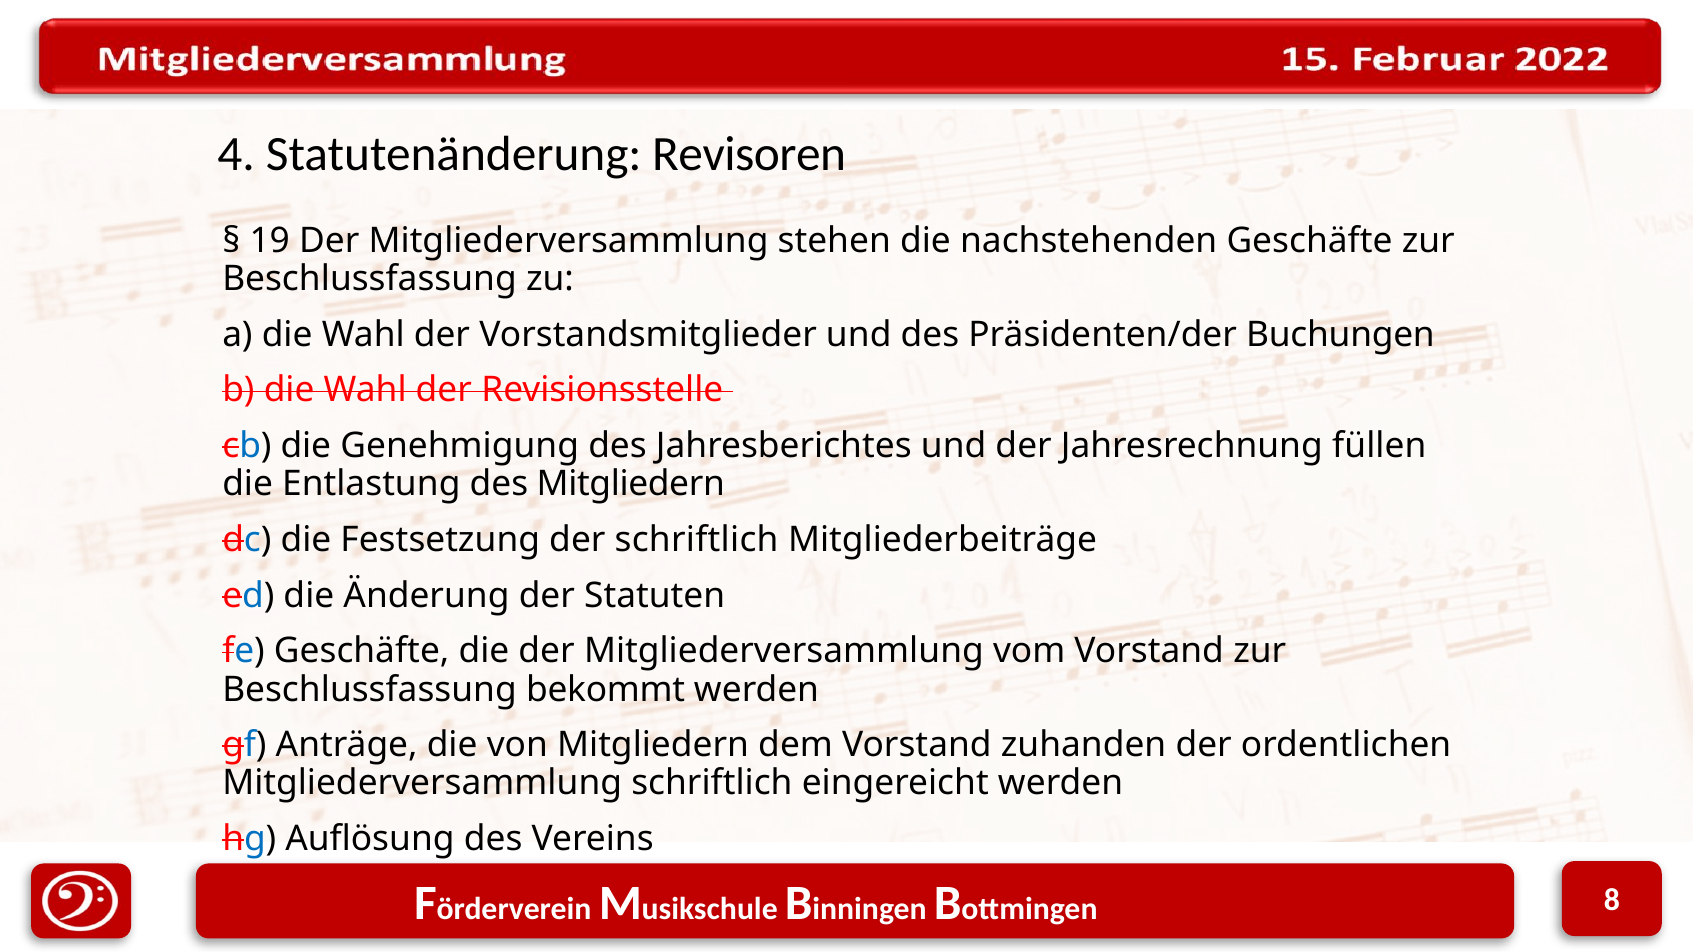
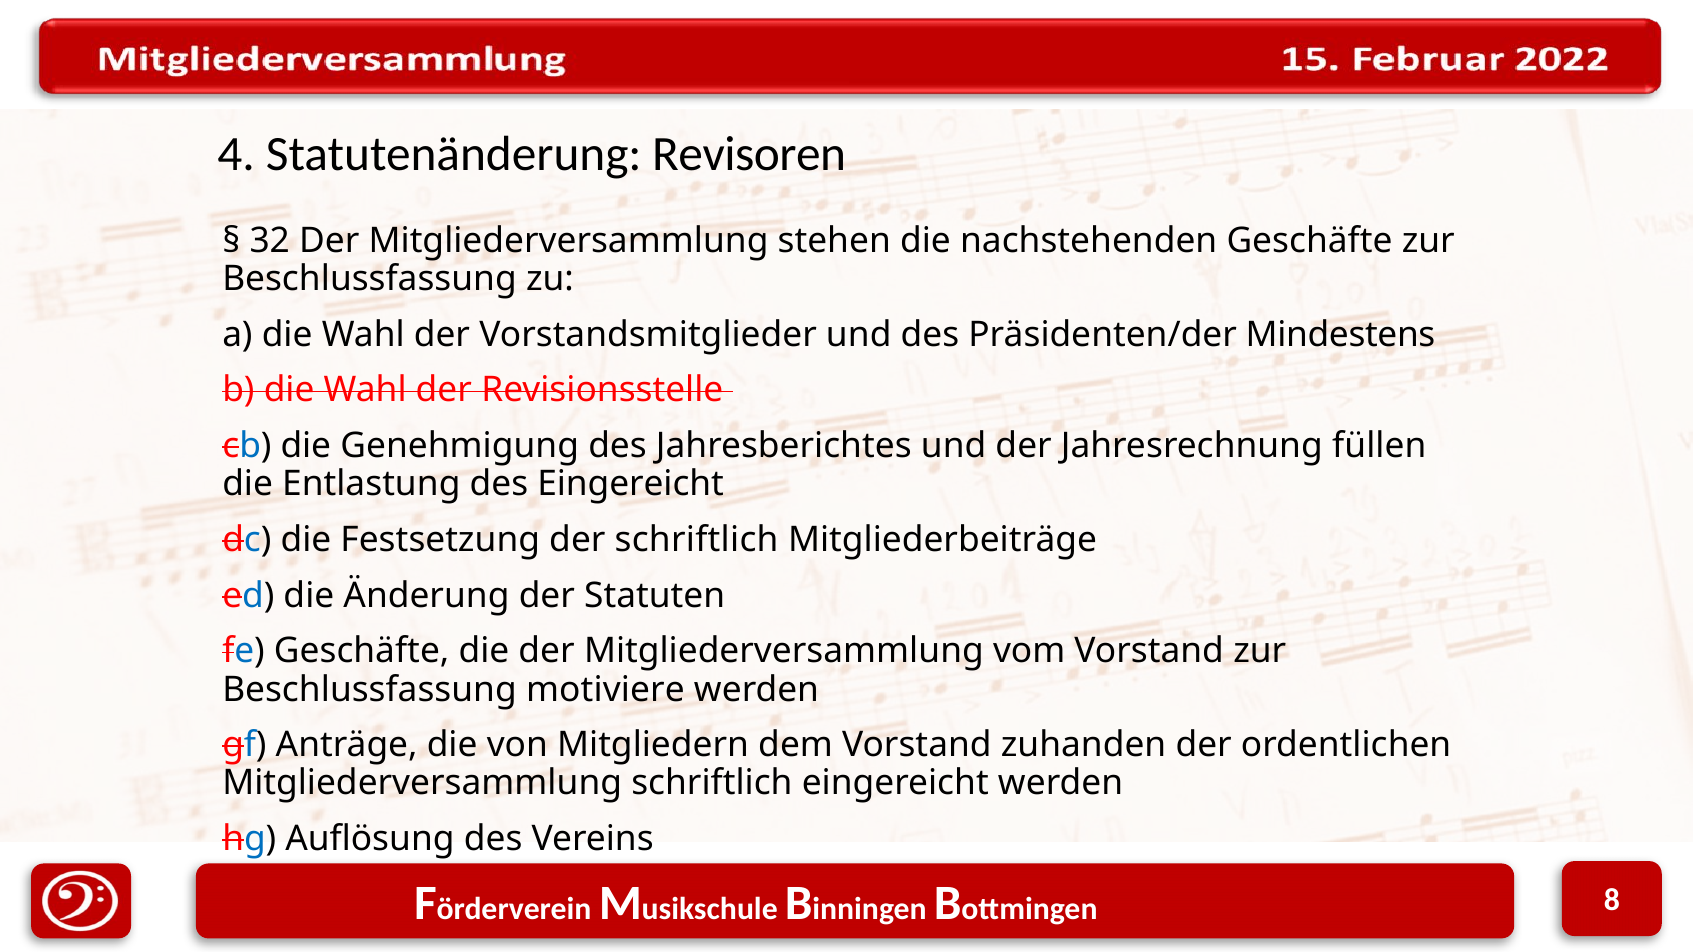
19: 19 -> 32 (270, 241)
Buchungen: Buchungen -> Mindestens (1341, 335)
des Mitgliedern: Mitgliedern -> Eingereicht (631, 484)
bekommt: bekommt -> motiviere (605, 690)
